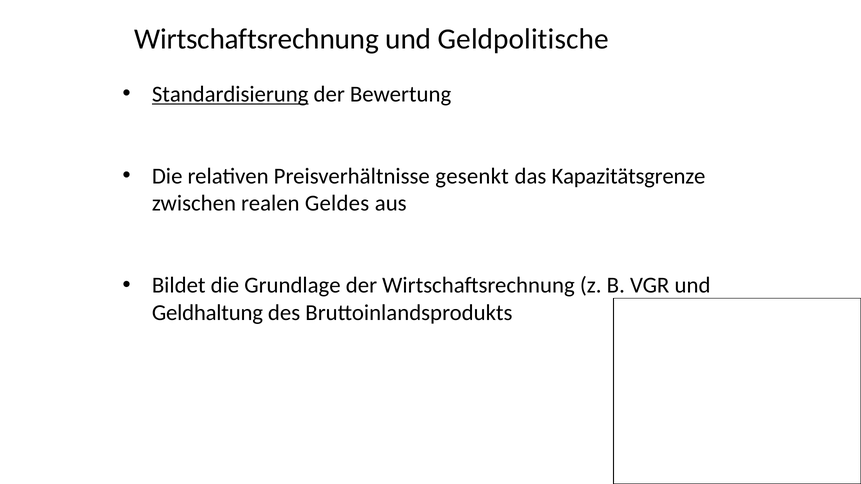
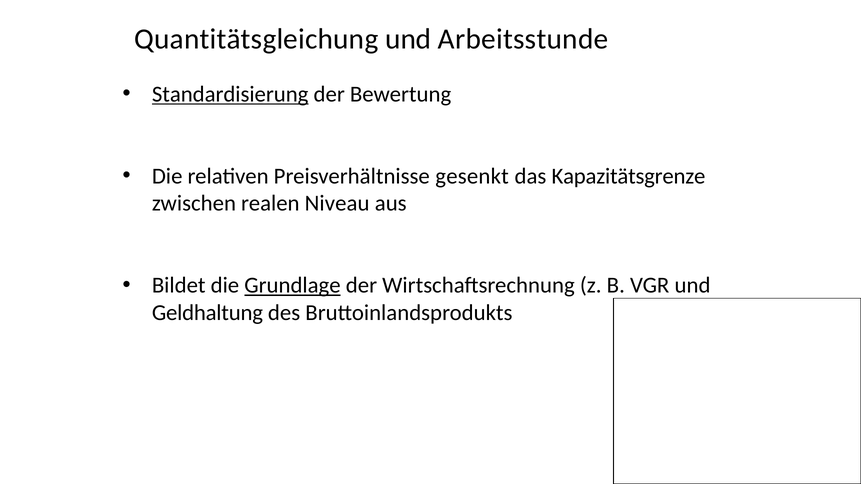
Wirtschaftsrechnung: Wirtschaftsrechnung -> Quantitätsgleichung (256, 39)
Geldpolitische: Geldpolitische -> Arbeitsstunde (523, 39)
Geldes: Geldes -> Niveau (337, 204)
Grundlage underline: none -> present (292, 286)
